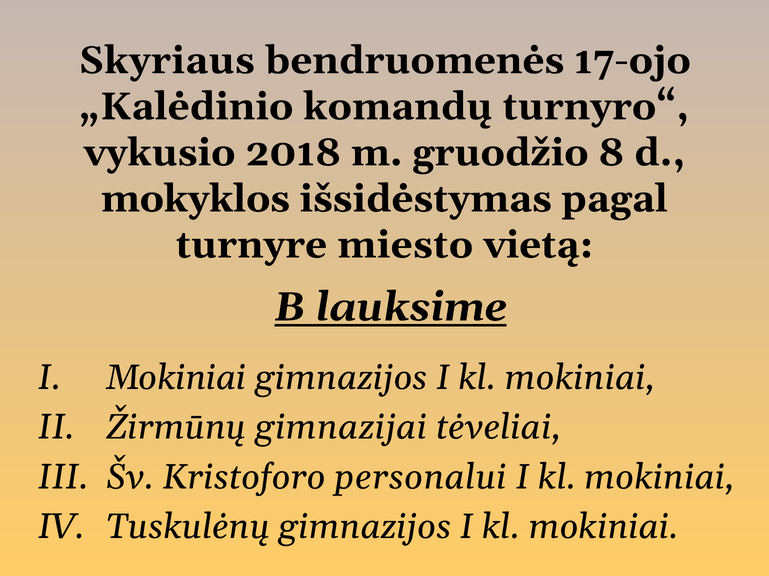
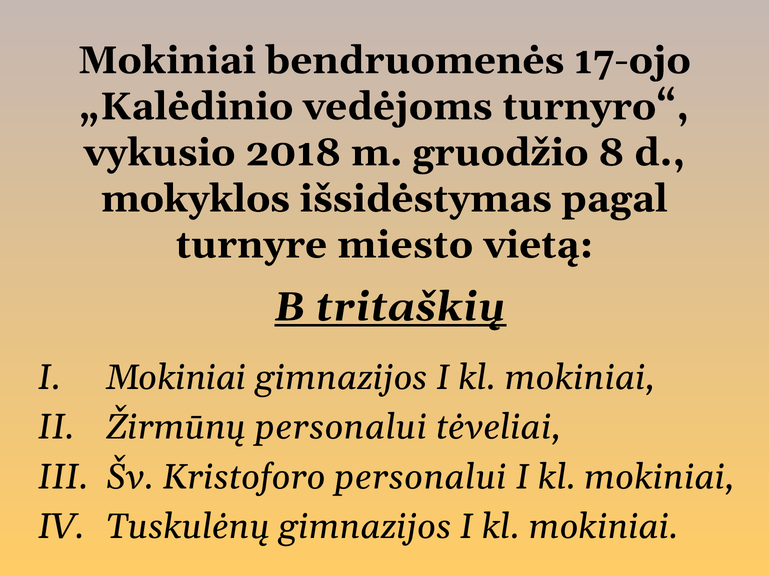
Skyriaus: Skyriaus -> Mokiniai (167, 61)
komandų: komandų -> vedėjoms (398, 107)
lauksime: lauksime -> tritaškių (411, 307)
Žirmūnų gimnazijai: gimnazijai -> personalui (341, 428)
